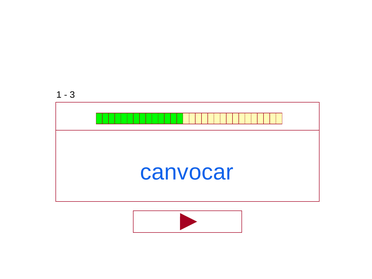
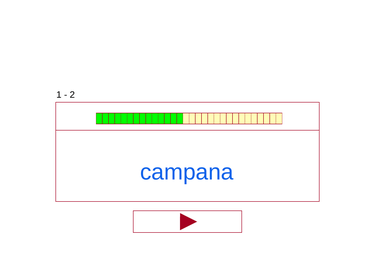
3: 3 -> 2 (72, 95)
canvocar: canvocar -> campana (187, 172)
